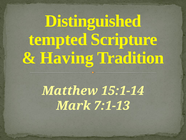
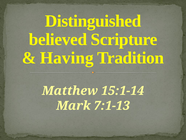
tempted: tempted -> believed (58, 39)
